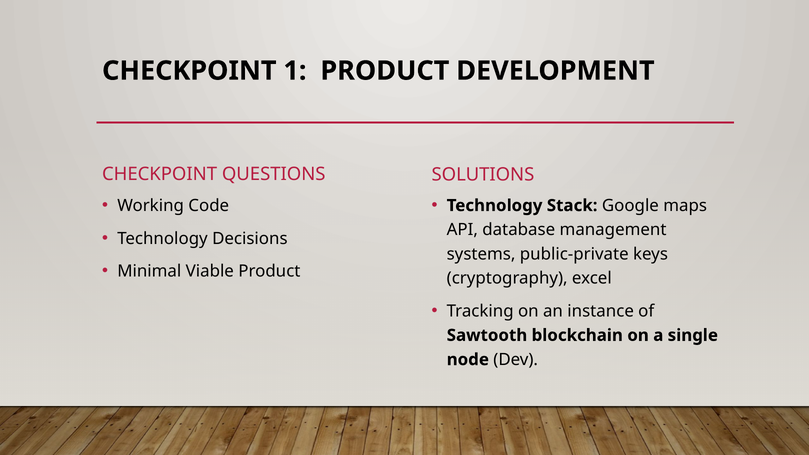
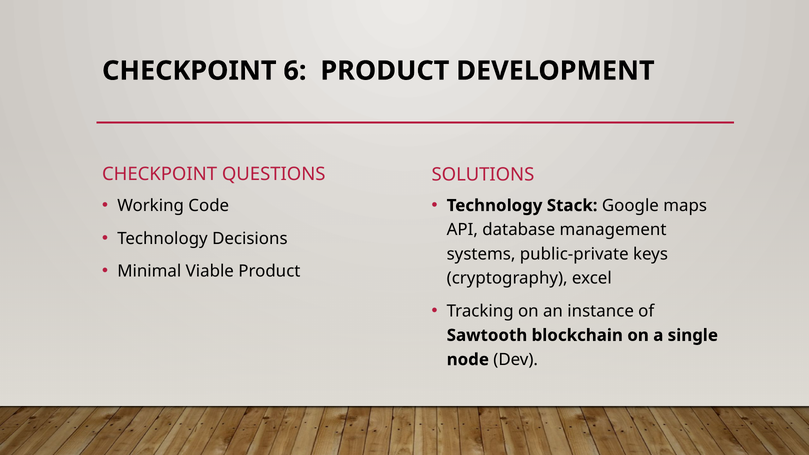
1: 1 -> 6 (295, 71)
